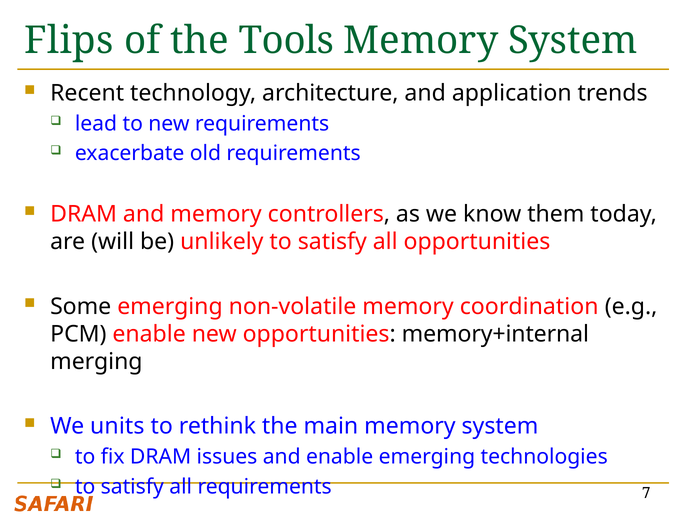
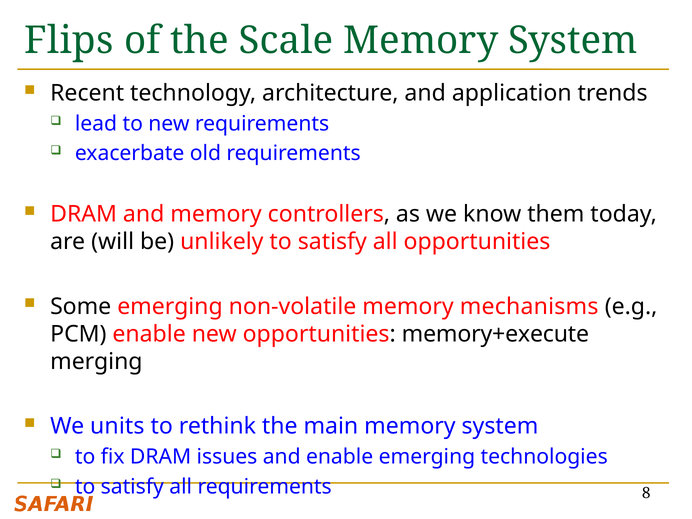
Tools: Tools -> Scale (286, 41)
coordination: coordination -> mechanisms (529, 306)
memory+internal: memory+internal -> memory+execute (495, 334)
7: 7 -> 8 (646, 493)
